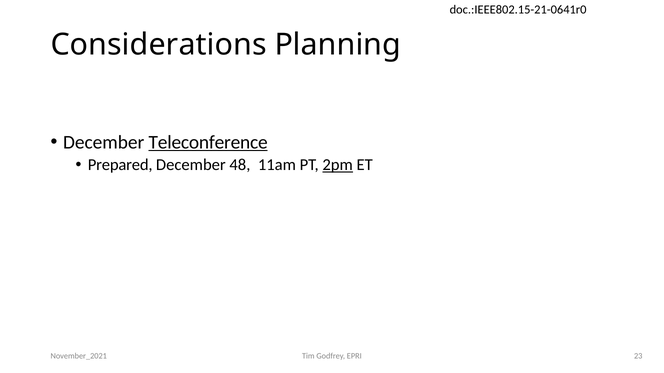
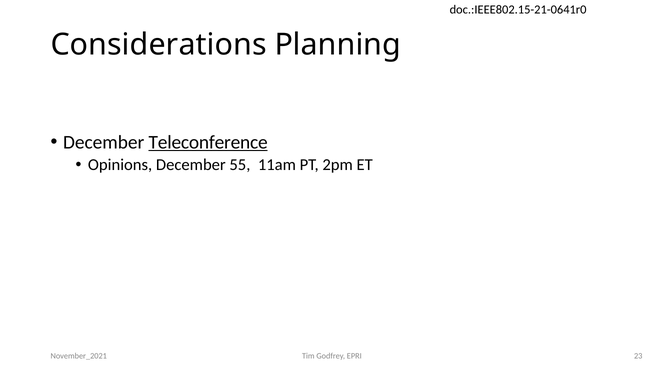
Prepared: Prepared -> Opinions (120, 165)
48: 48 -> 55 (240, 165)
2pm underline: present -> none (338, 165)
